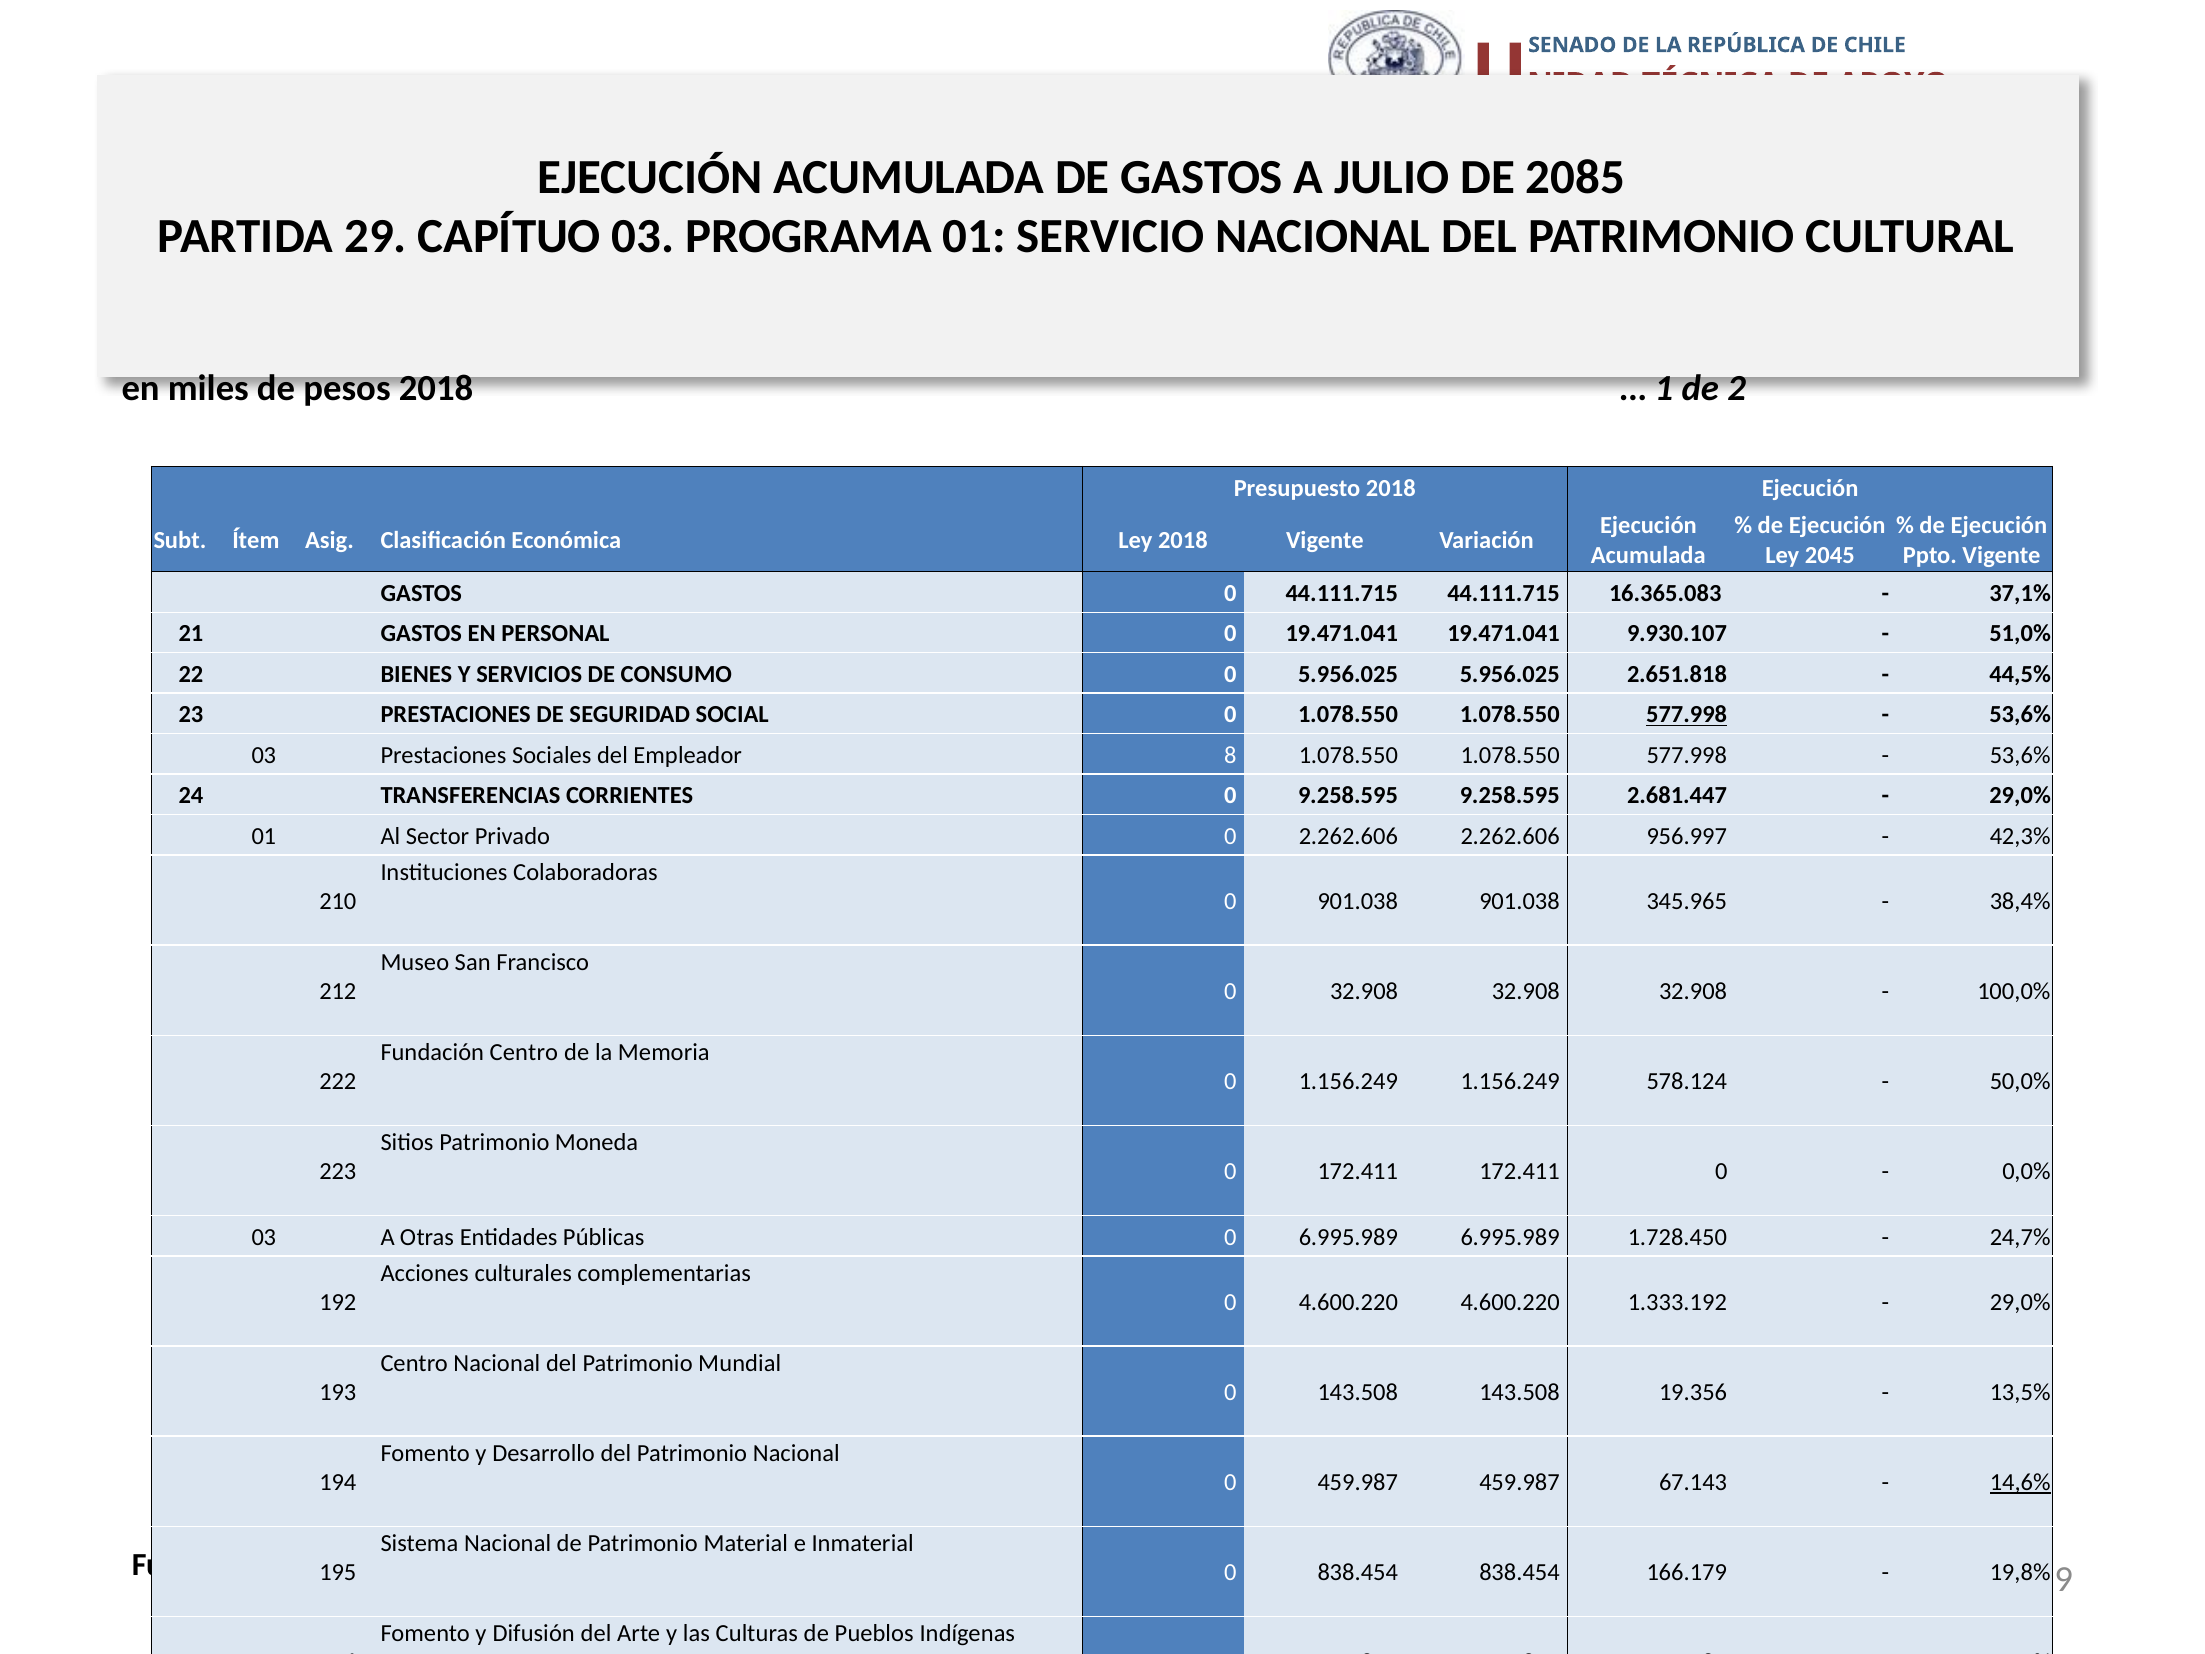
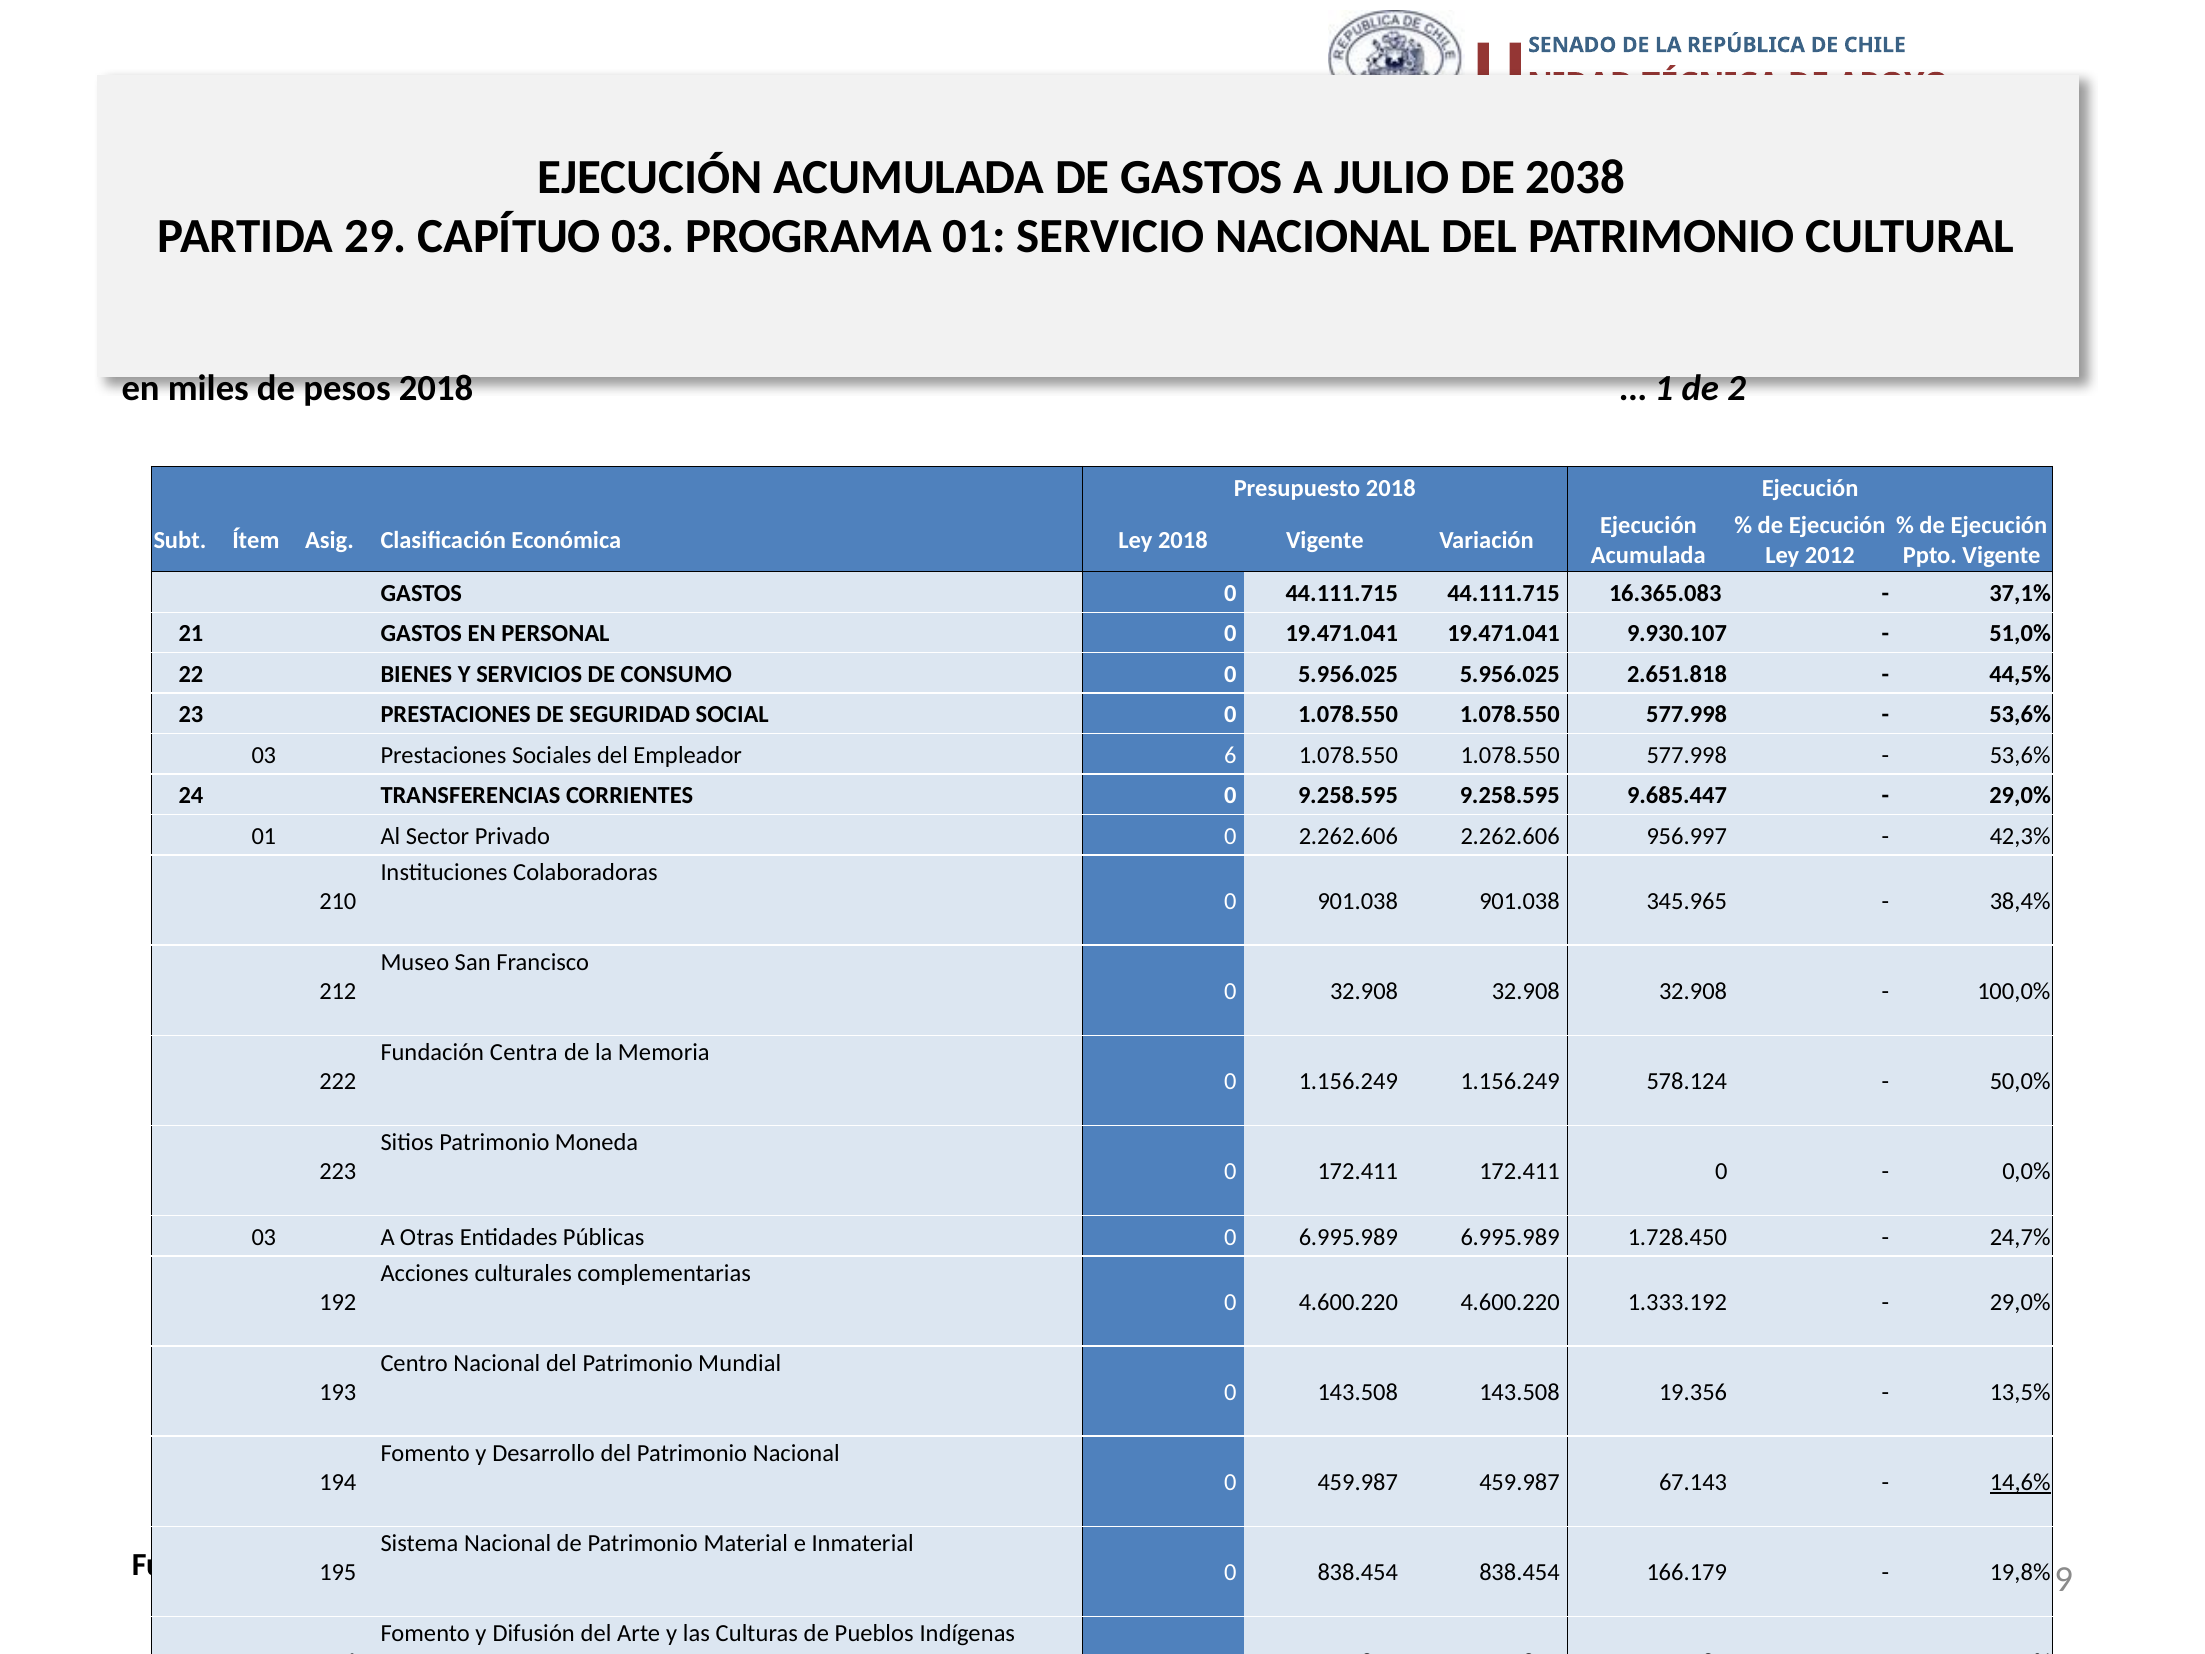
2085: 2085 -> 2038 (1576, 178)
2045: 2045 -> 2012 (1830, 556)
577.998 underline: present -> none (1687, 715)
8: 8 -> 6 (1230, 755)
2.681.447: 2.681.447 -> 9.685.447 (1677, 796)
Fundación Centro: Centro -> Centra (524, 1052)
